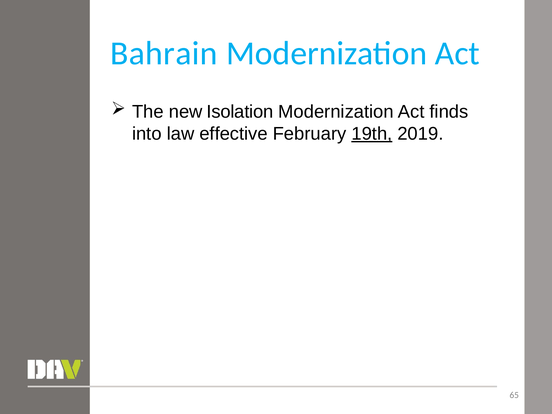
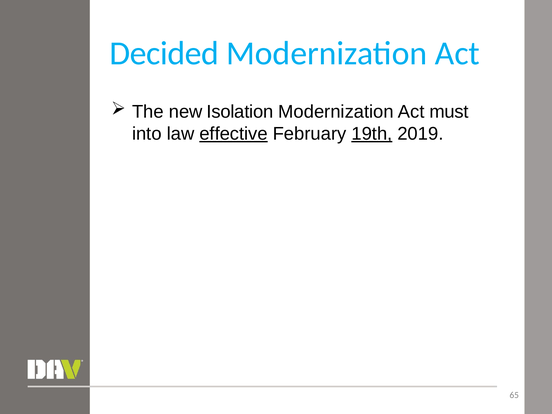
Bahrain: Bahrain -> Decided (164, 53)
finds: finds -> must (449, 112)
effective underline: none -> present (234, 134)
